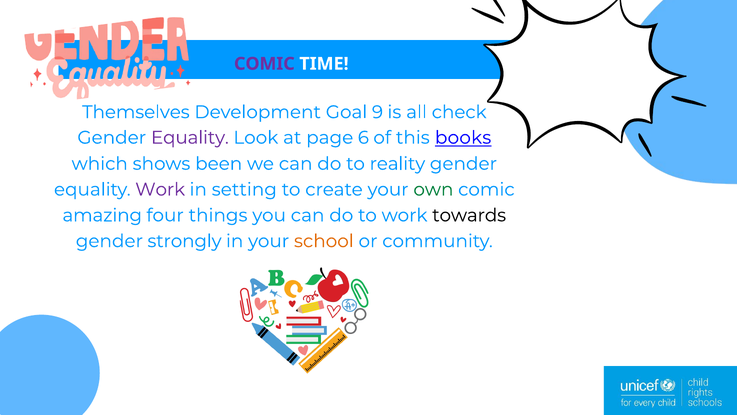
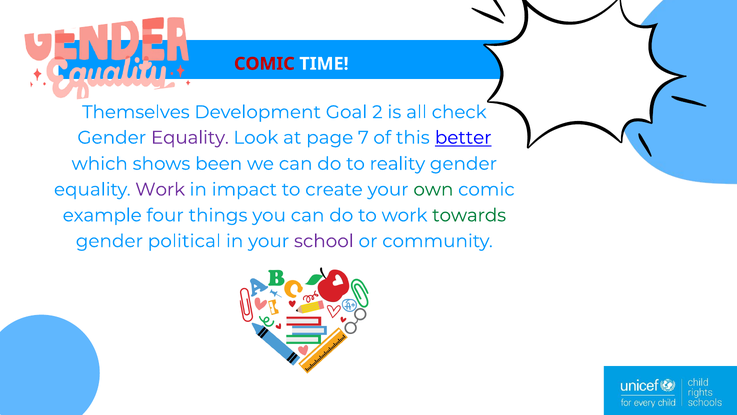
COMIC colour: purple -> red (264, 64)
9: 9 -> 2 (377, 112)
6: 6 -> 7 (363, 137)
books: books -> better (463, 137)
setting: setting -> impact (244, 189)
amazing: amazing -> example (102, 215)
towards colour: black -> green (469, 215)
strongly: strongly -> political (184, 241)
school colour: orange -> purple (324, 241)
